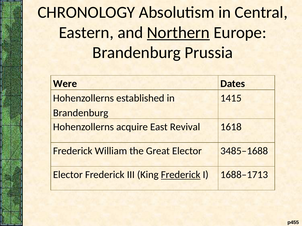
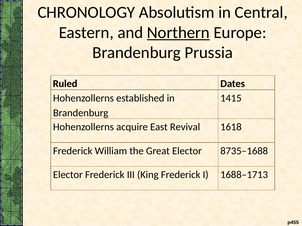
Were: Were -> Ruled (65, 84)
3485–1688: 3485–1688 -> 8735–1688 (244, 151)
Frederick underline: present -> none (181, 175)
